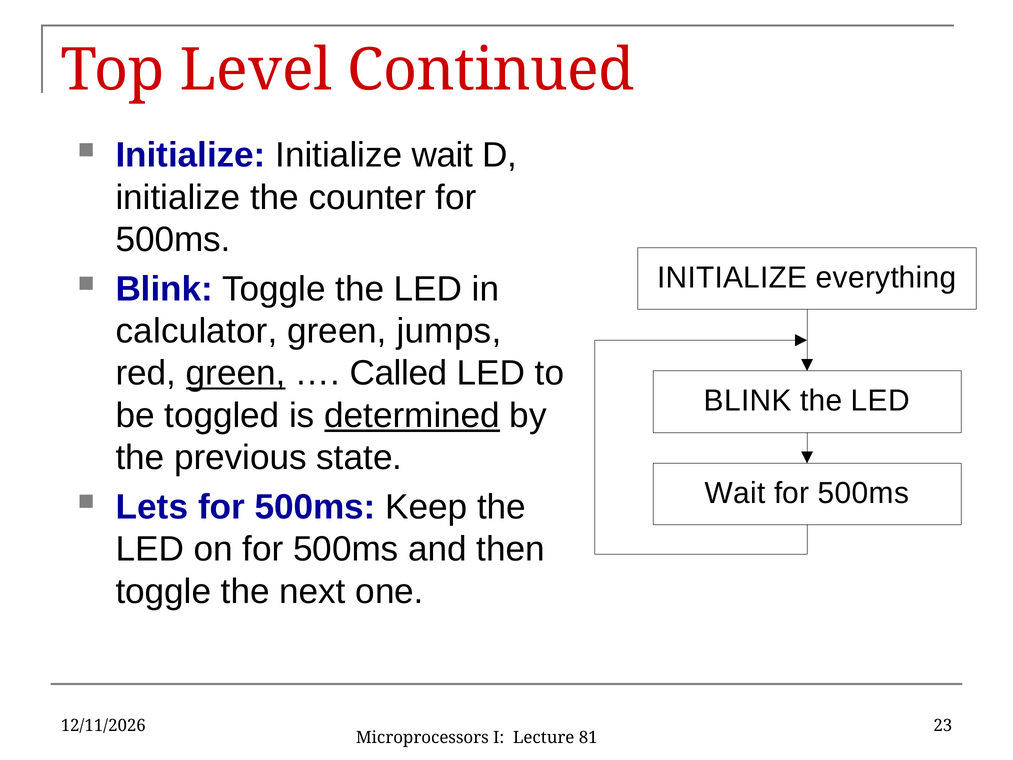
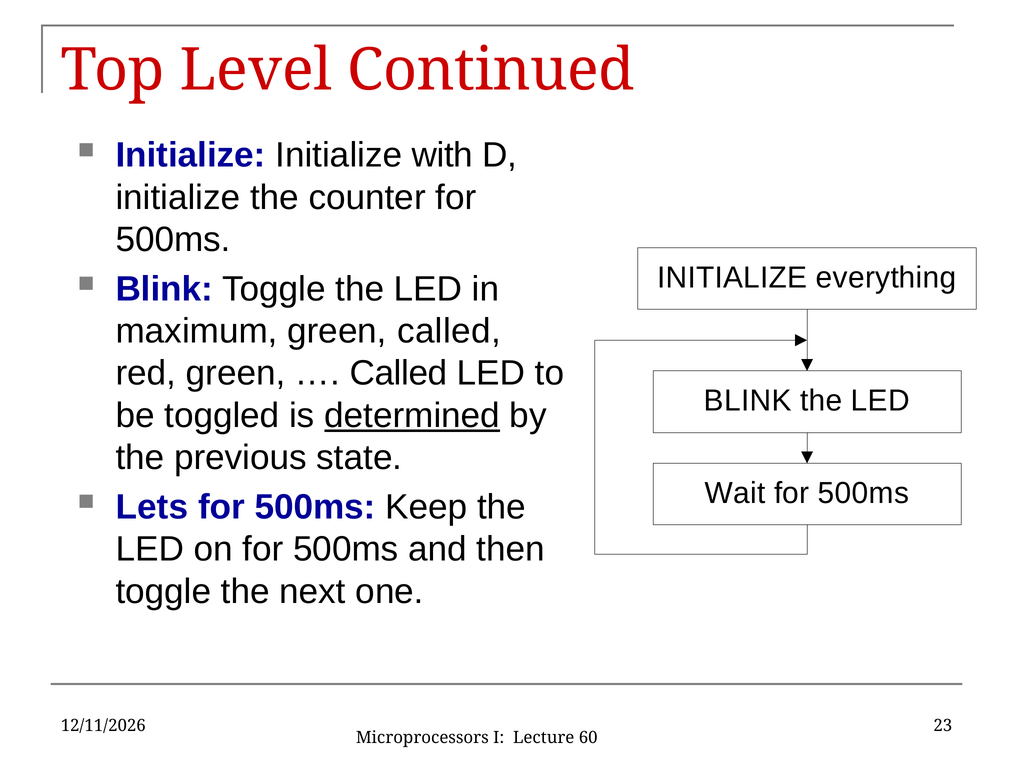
Initialize wait: wait -> with (442, 155)
calculator: calculator -> maximum (197, 331)
green jumps: jumps -> called (449, 331)
green underline: present -> none (236, 373)
81: 81 -> 60 (588, 737)
